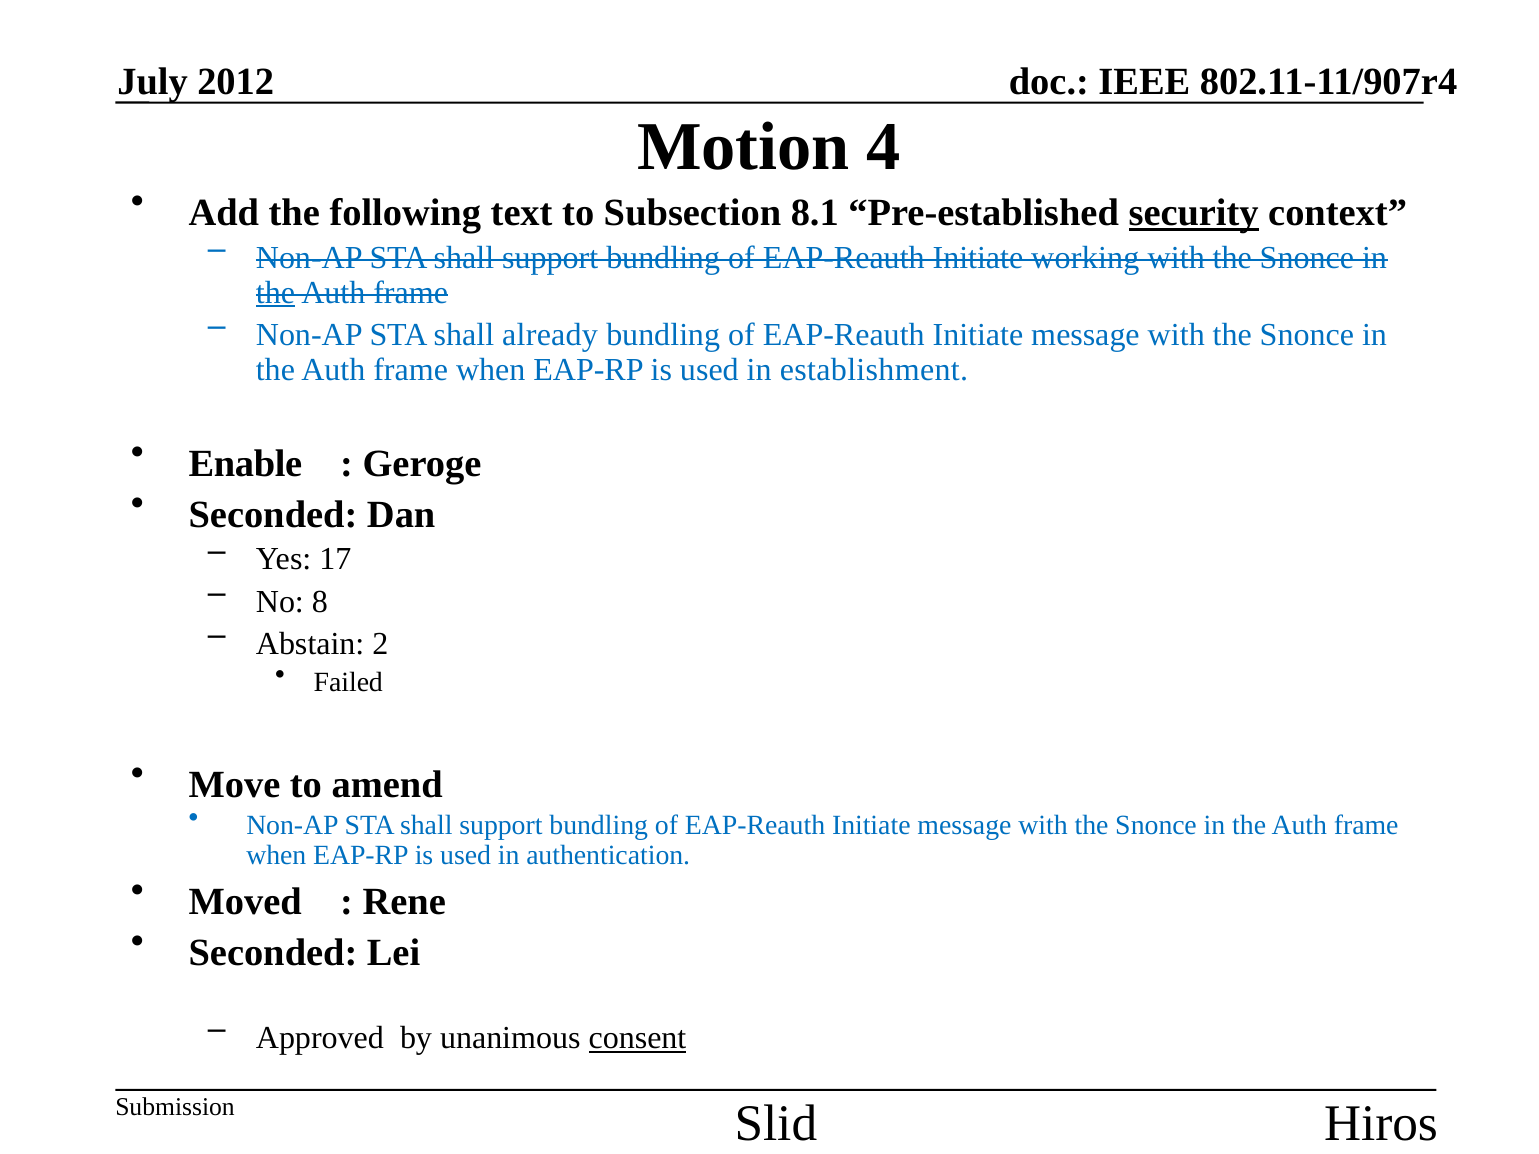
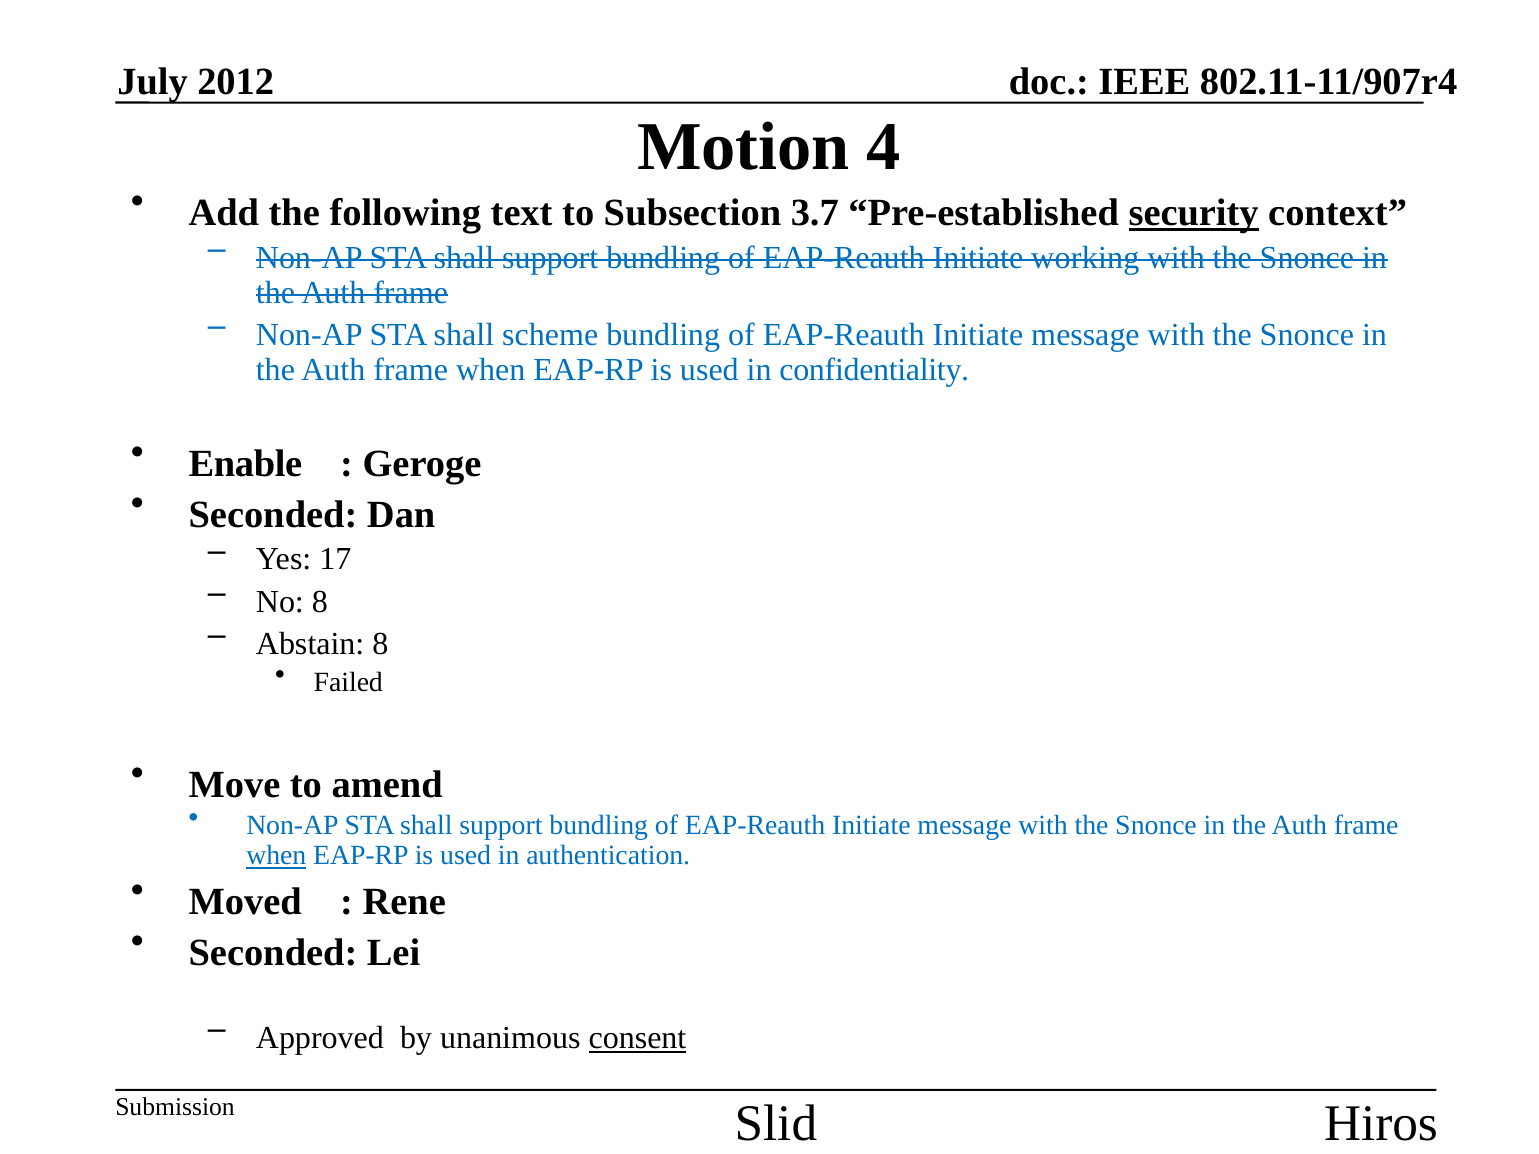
8.1: 8.1 -> 3.7 (815, 213)
the underline: present -> none (276, 293)
already: already -> scheme (550, 335)
establishment: establishment -> confidentiality (874, 370)
Abstain 2: 2 -> 8 (380, 644)
when underline: none -> present (276, 856)
